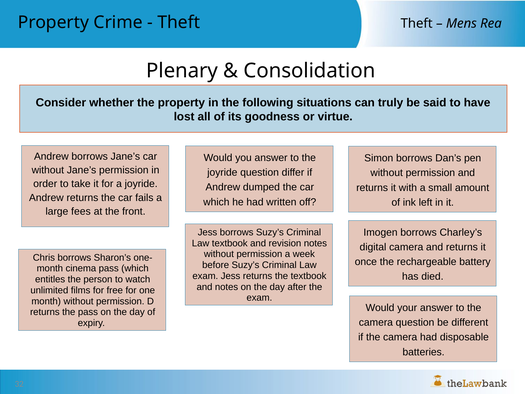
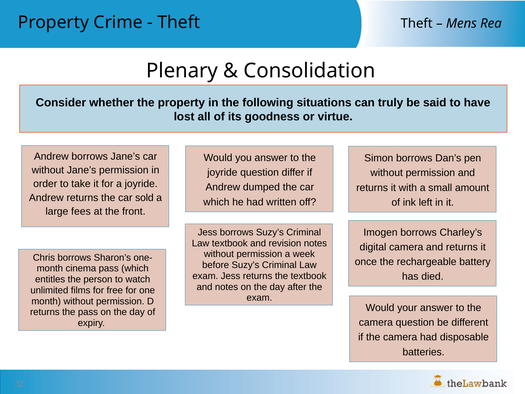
fails: fails -> sold (144, 198)
